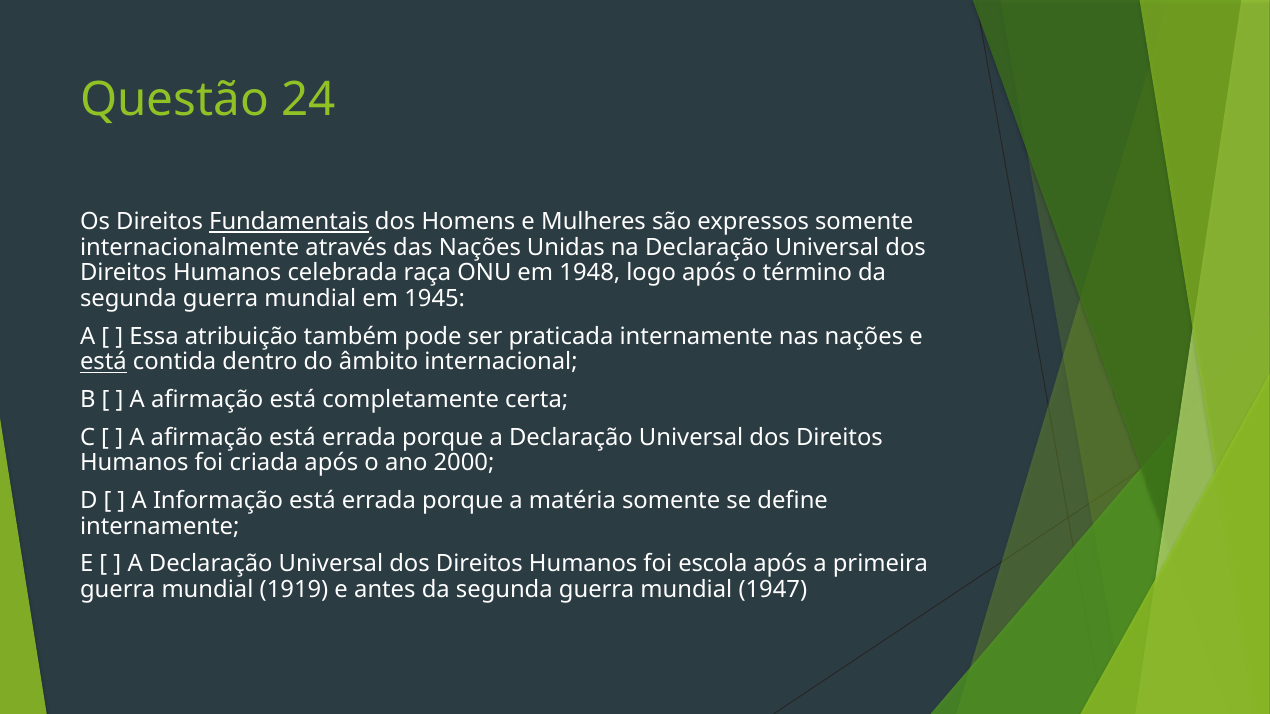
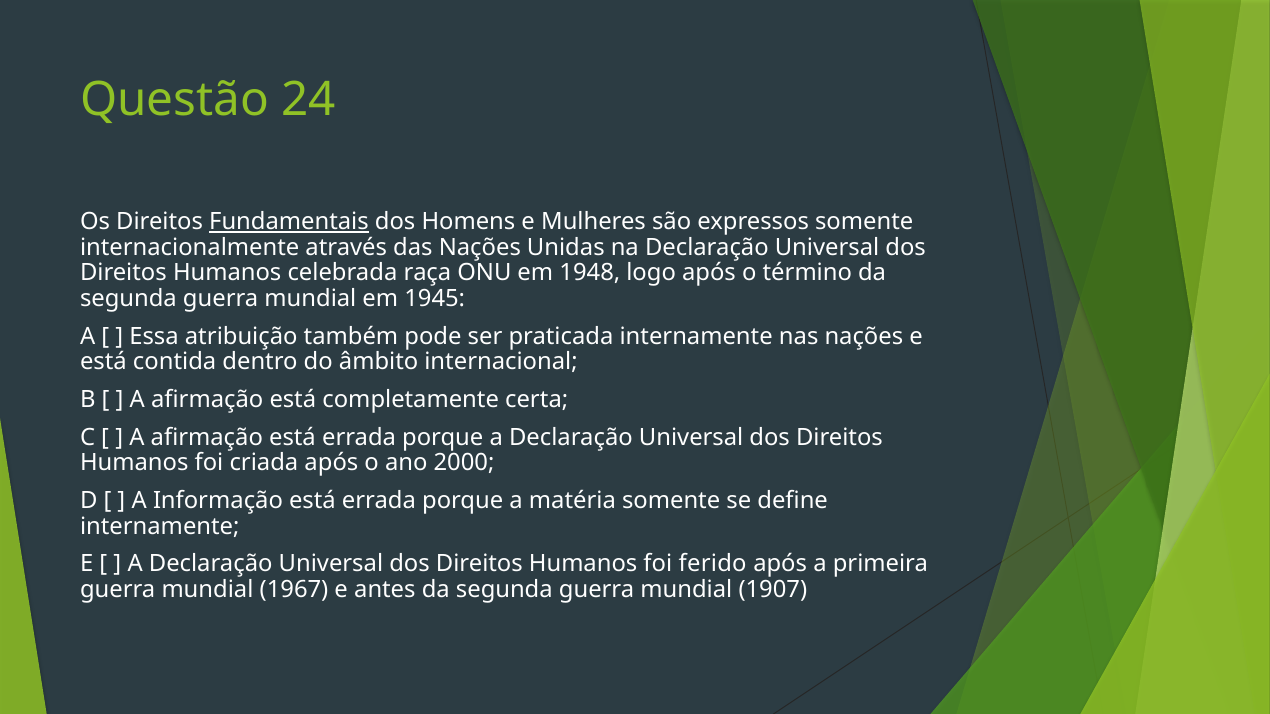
está underline: present -> none (103, 362)
escola: escola -> ferido (713, 564)
1919: 1919 -> 1967 (294, 590)
1947: 1947 -> 1907 (773, 590)
